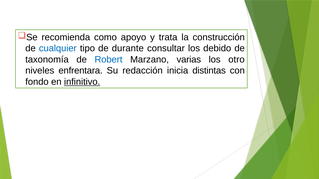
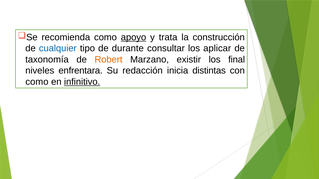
apoyo underline: none -> present (134, 37)
debido: debido -> aplicar (217, 48)
Robert colour: blue -> orange (109, 60)
varias: varias -> existir (189, 60)
otro: otro -> final (237, 60)
fondo: fondo -> como (37, 82)
